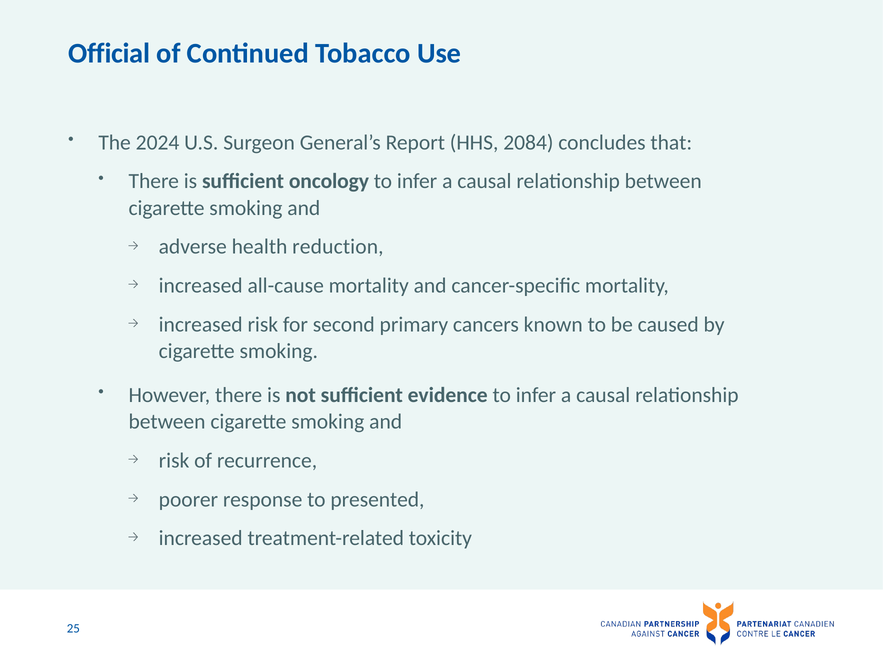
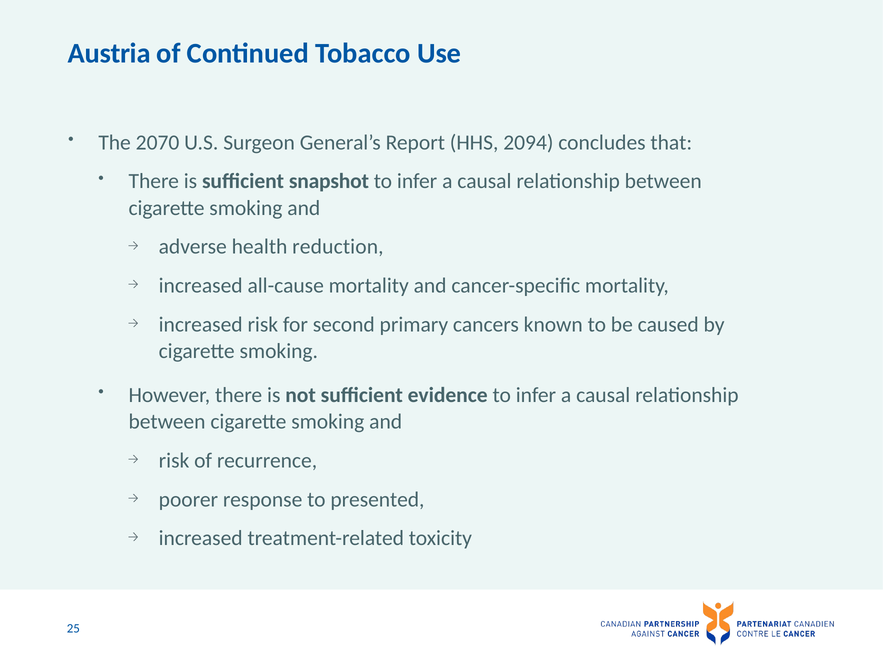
Official: Official -> Austria (109, 53)
2024: 2024 -> 2070 (158, 143)
2084: 2084 -> 2094 (528, 143)
oncology: oncology -> snapshot (329, 181)
